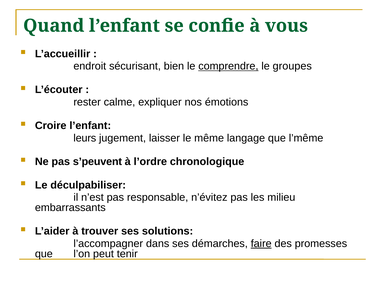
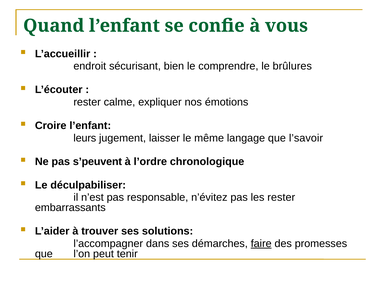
comprendre underline: present -> none (228, 66)
groupes: groupes -> brûlures (292, 66)
l’même: l’même -> l’savoir (306, 138)
les milieu: milieu -> rester (281, 198)
